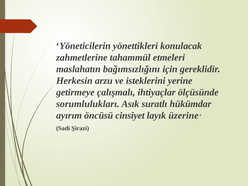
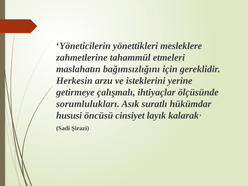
konulacak: konulacak -> mesleklere (181, 46)
ayırım: ayırım -> hususi (69, 115)
üzerine: üzerine -> kalarak (184, 115)
